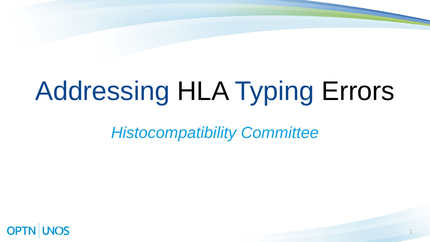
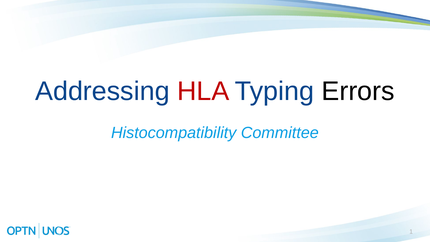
HLA colour: black -> red (203, 91)
